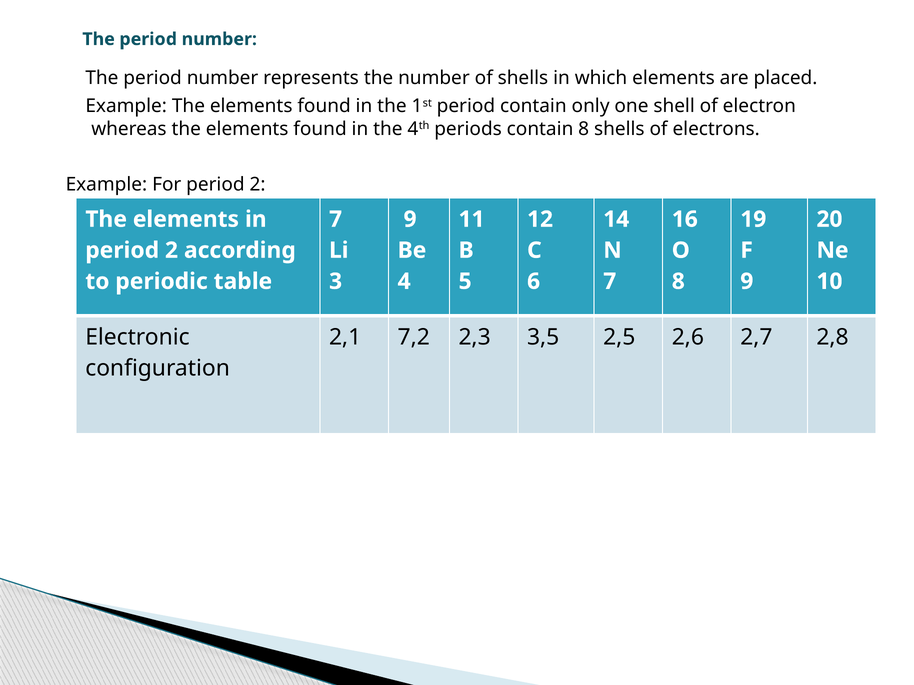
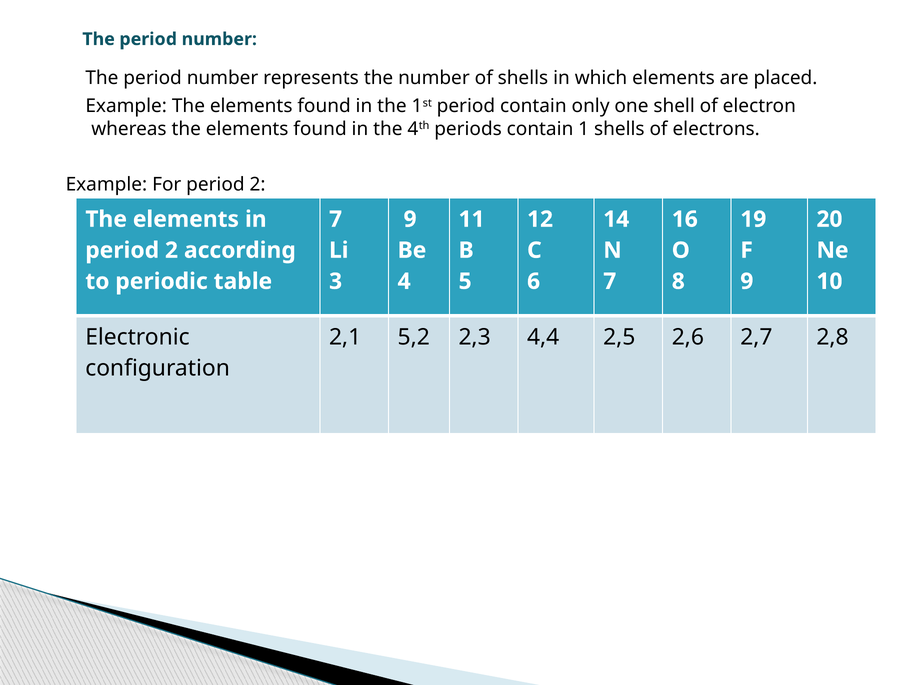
contain 8: 8 -> 1 (584, 129)
7,2: 7,2 -> 5,2 (414, 337)
3,5: 3,5 -> 4,4 (543, 337)
